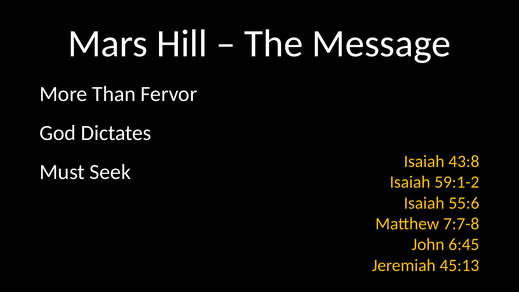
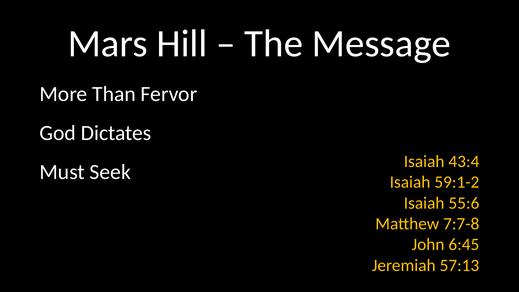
43:8: 43:8 -> 43:4 (464, 161)
45:13: 45:13 -> 57:13 (459, 265)
